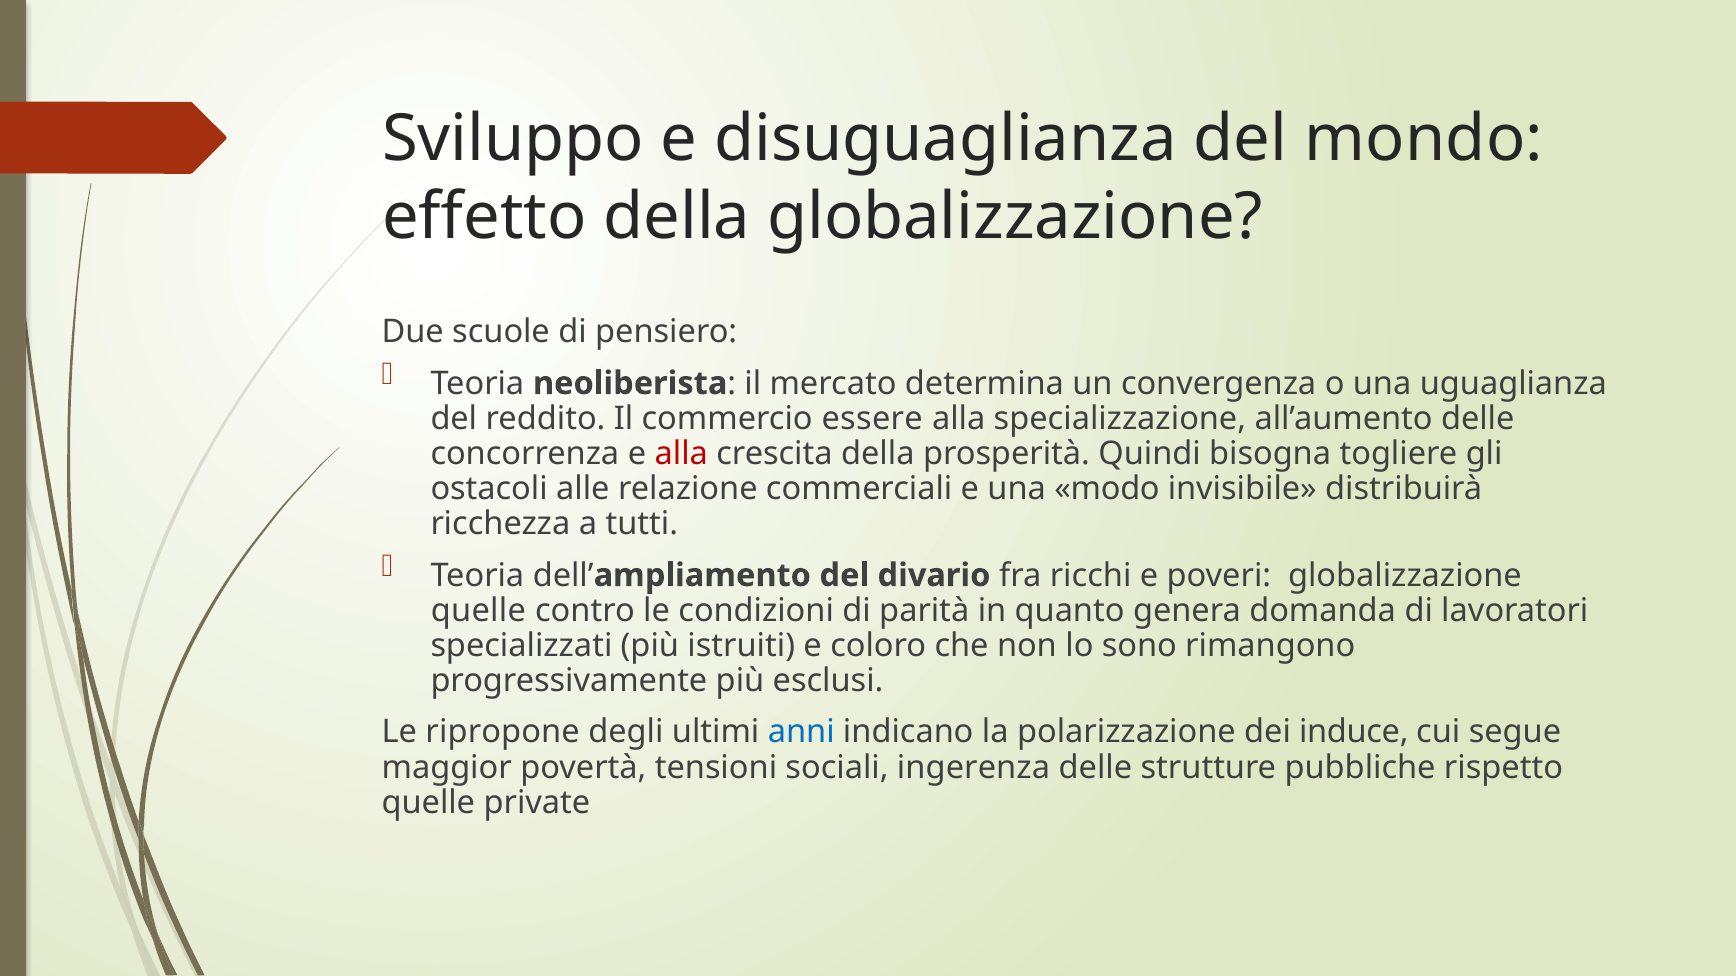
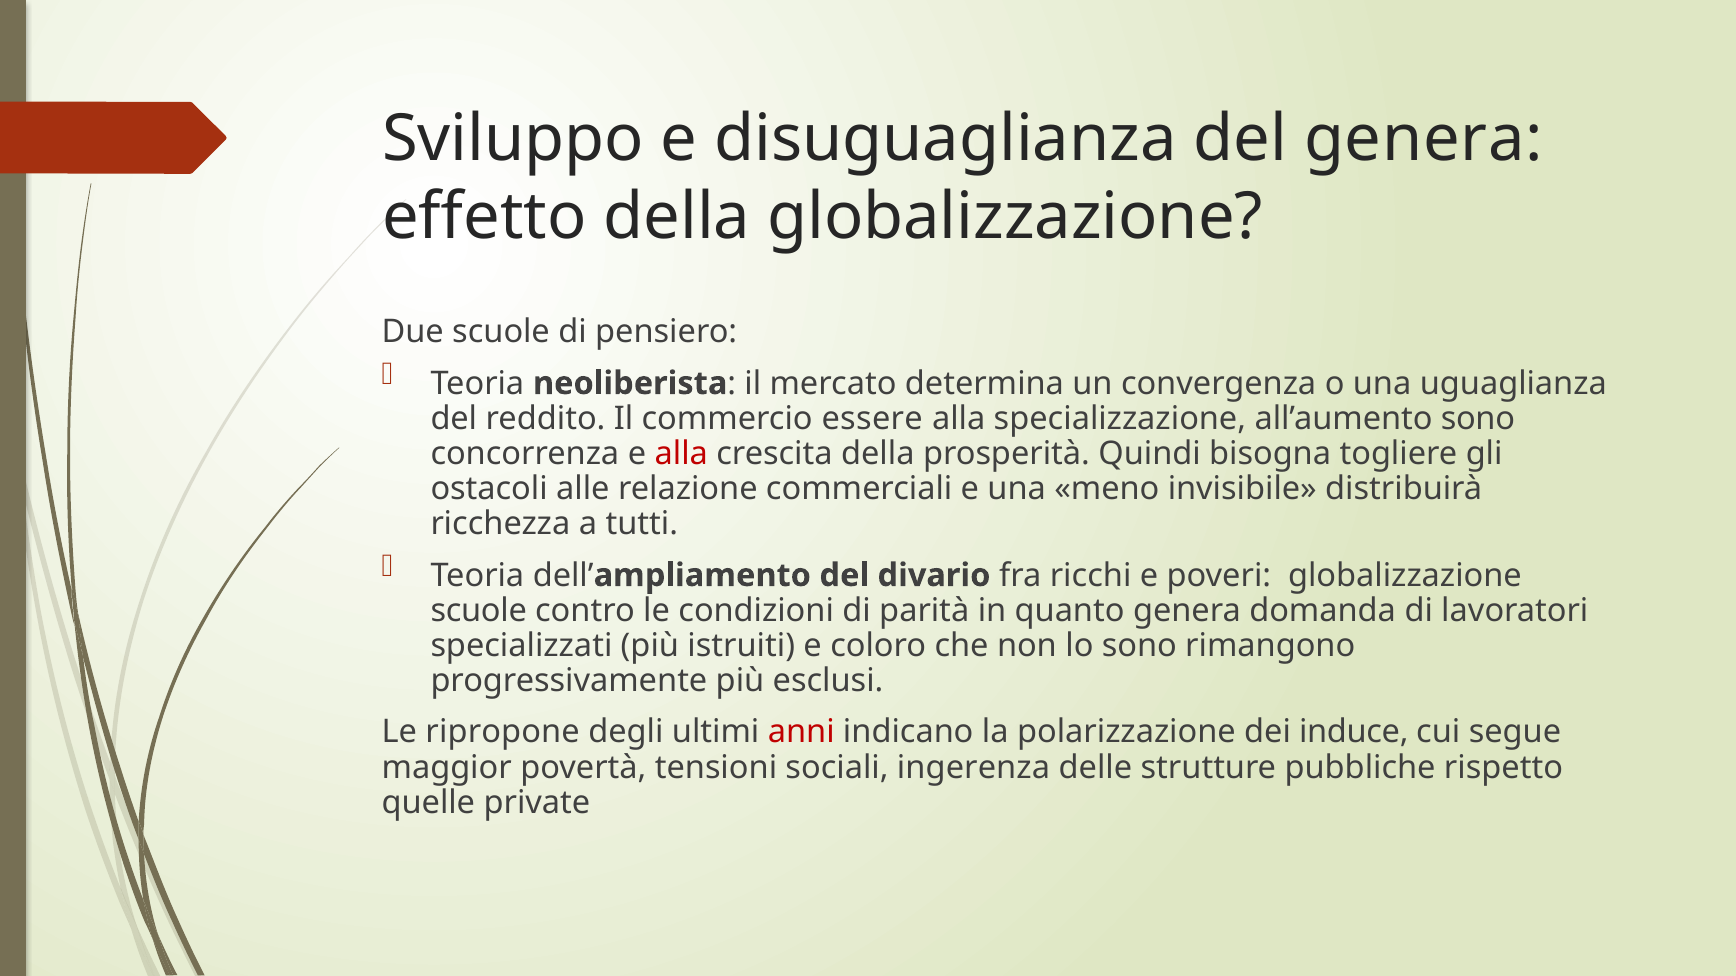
del mondo: mondo -> genera (1424, 139)
all’aumento delle: delle -> sono (1478, 419)
modo: modo -> meno (1107, 489)
quelle: quelle -> scuole (479, 611)
anni colour: blue -> red (801, 733)
